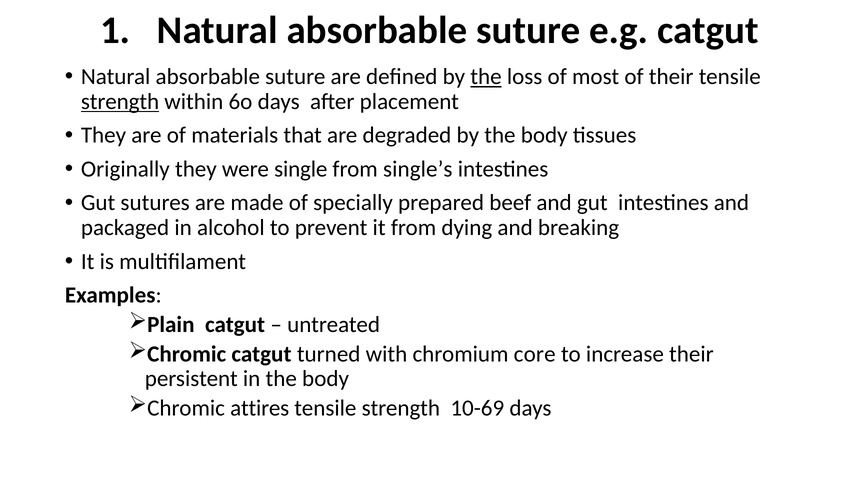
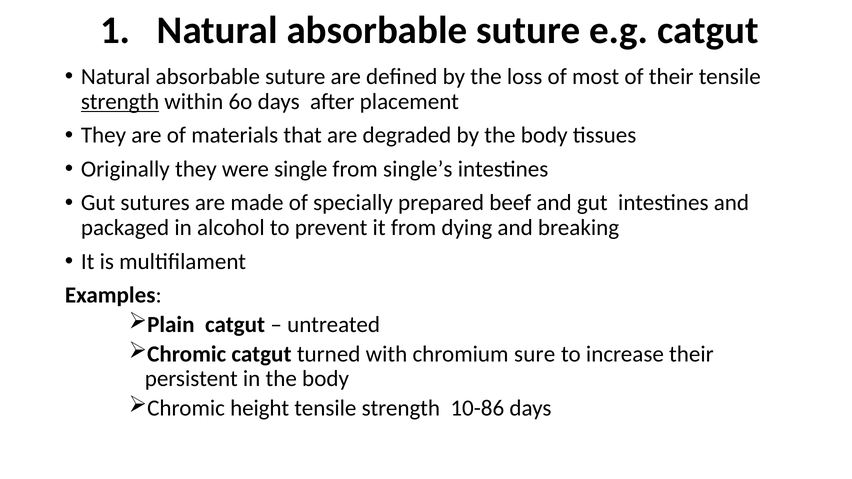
the underline: present -> none (486, 77)
core: core -> sure (535, 354)
attires: attires -> height (260, 408)
10-69: 10-69 -> 10-86 (477, 408)
